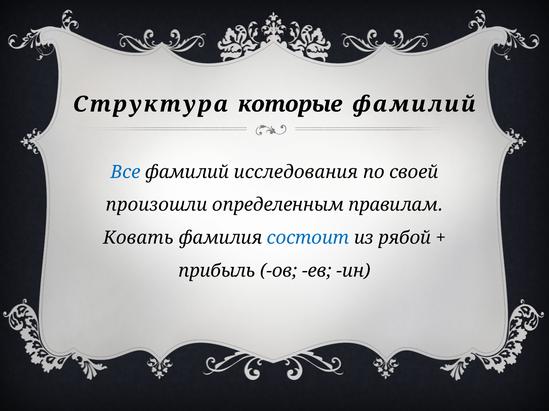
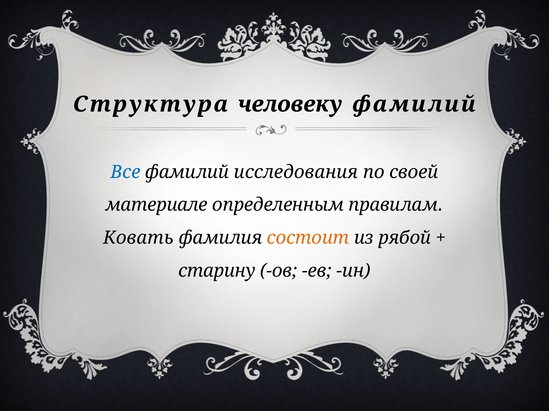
которые: которые -> человеку (290, 104)
произошли: произошли -> материале (157, 205)
состоит colour: blue -> orange (308, 238)
прибыль: прибыль -> старину (217, 271)
